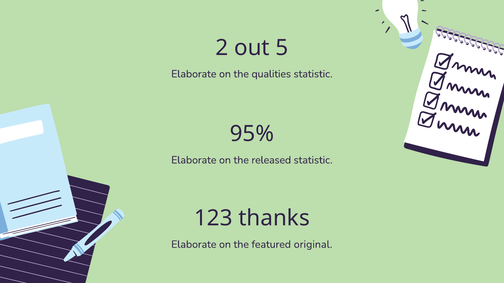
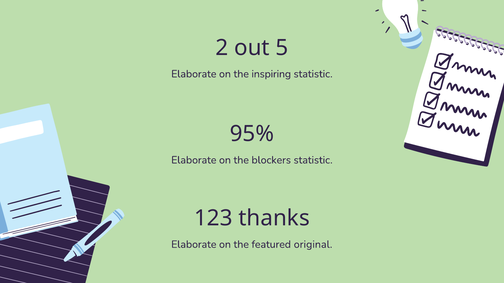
qualities: qualities -> inspiring (271, 74)
released: released -> blockers (271, 160)
